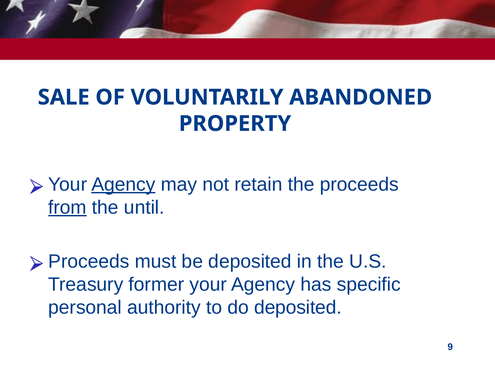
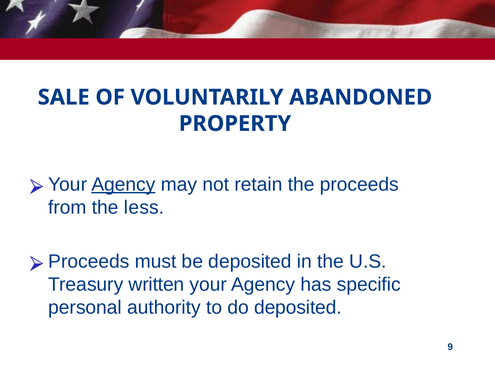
from underline: present -> none (67, 208)
until: until -> less (144, 208)
former: former -> written (156, 285)
